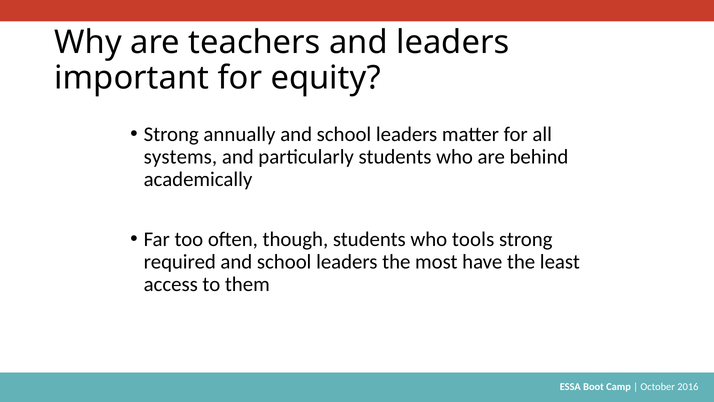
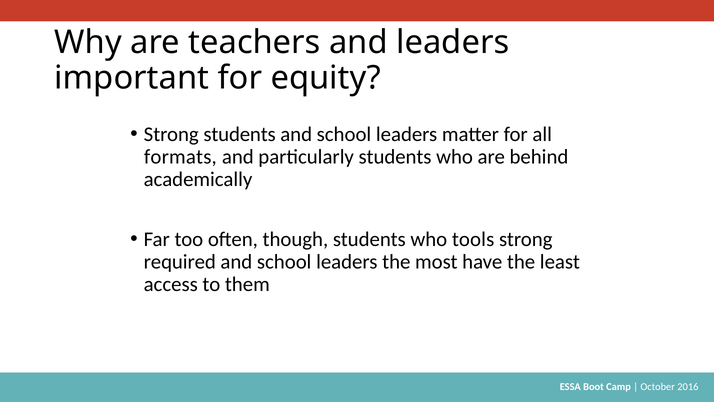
Strong annually: annually -> students (240, 134)
systems: systems -> formats (180, 157)
